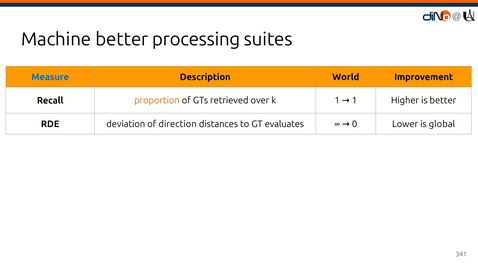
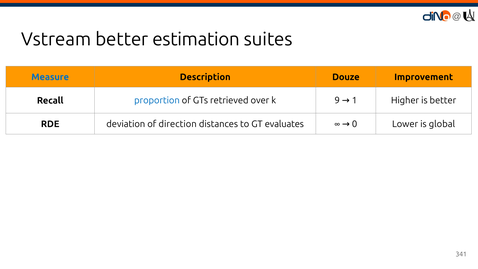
Machine: Machine -> Vstream (56, 39)
processing: processing -> estimation (196, 39)
World: World -> Douze (346, 77)
proportion colour: orange -> blue (157, 100)
k 1: 1 -> 9 (337, 100)
